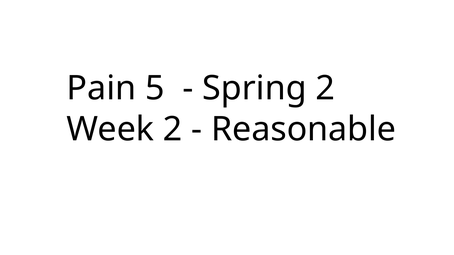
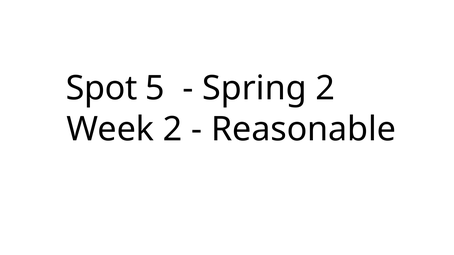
Pain: Pain -> Spot (102, 89)
